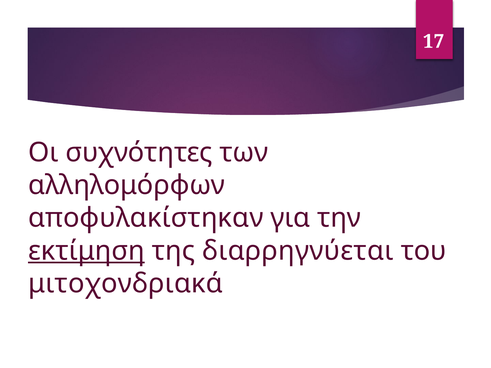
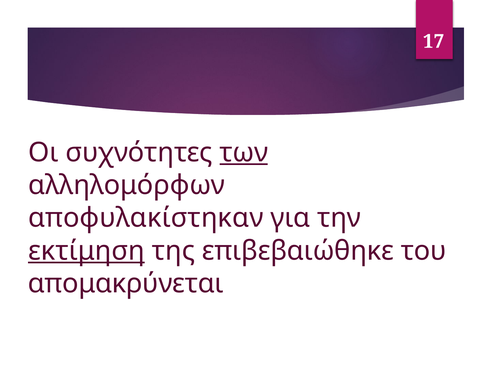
των underline: none -> present (244, 153)
διαρρηγνύεται: διαρρηγνύεται -> επιβεβαιώθηκε (298, 251)
μιτοχονδριακά: μιτοχονδριακά -> απομακρύνεται (126, 284)
